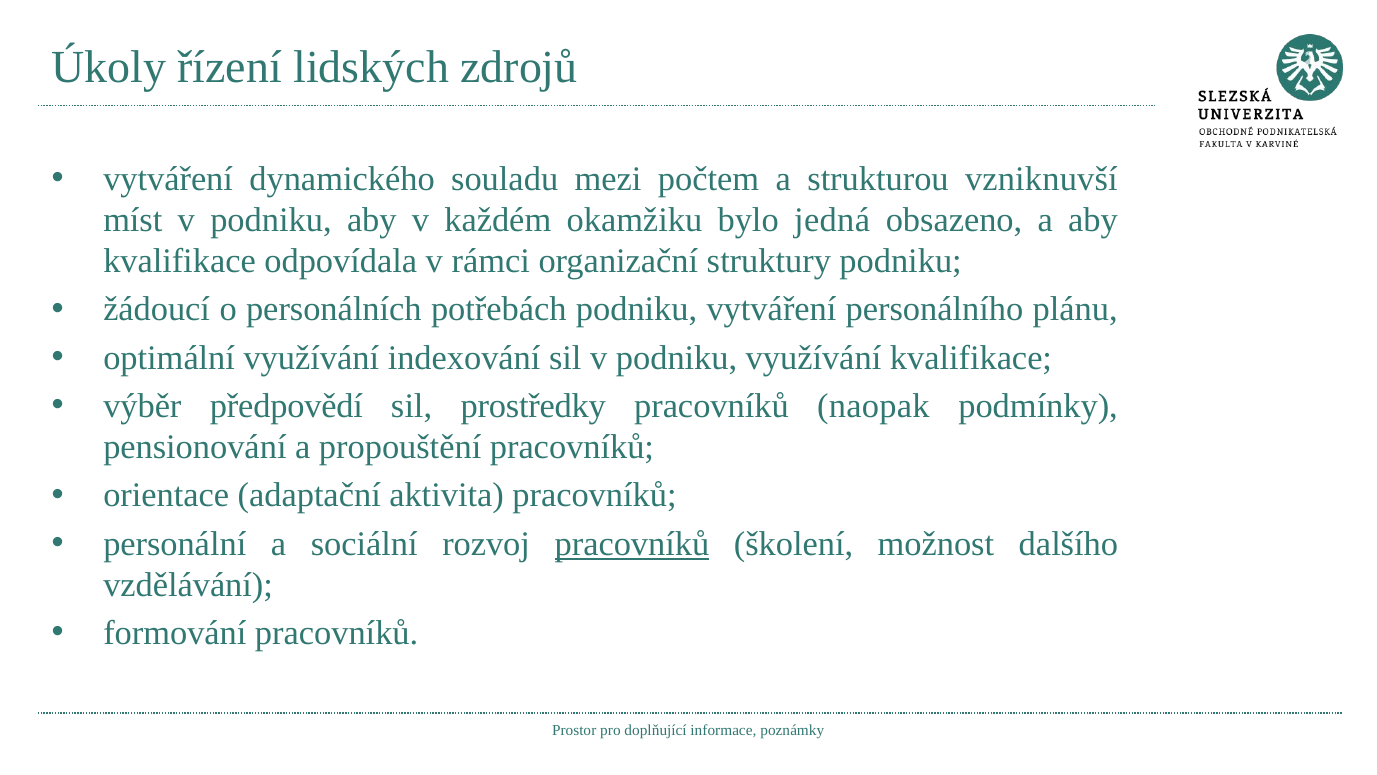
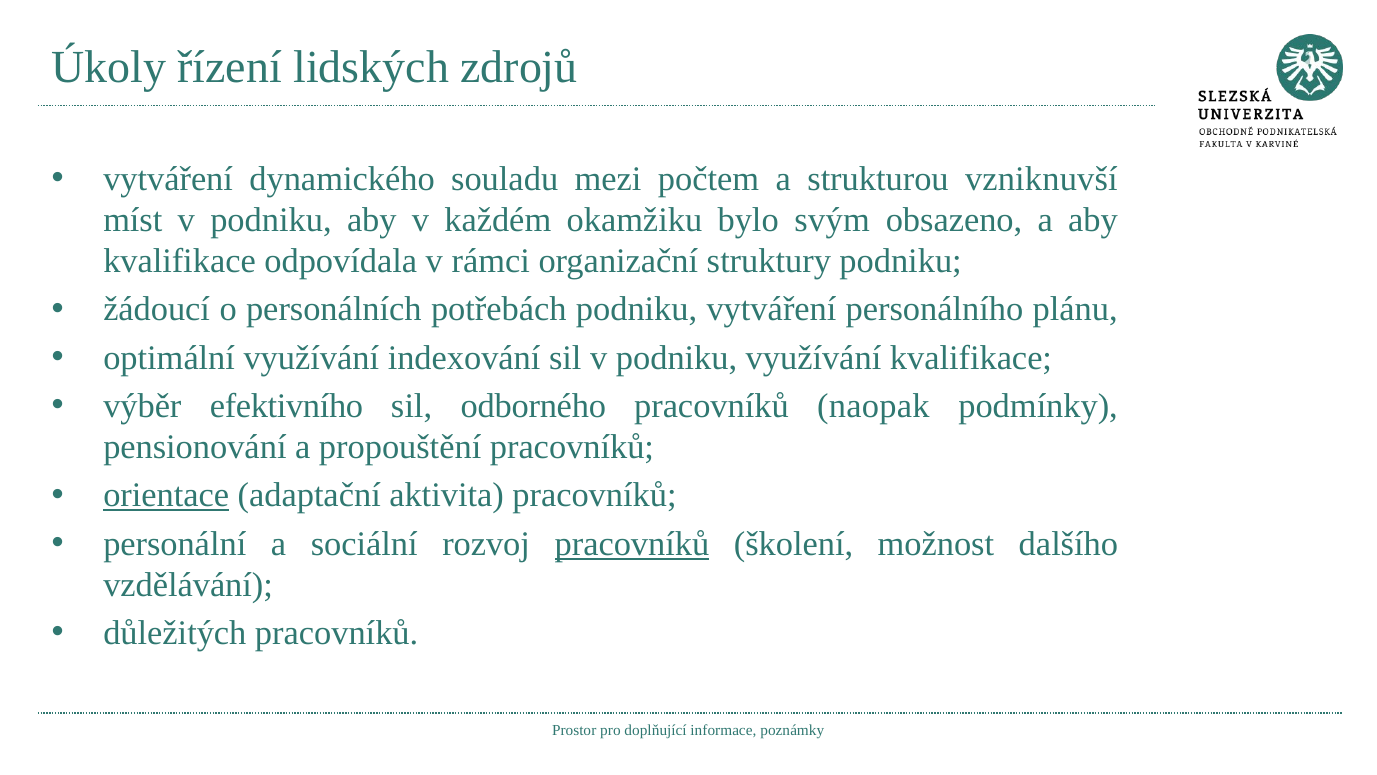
jedná: jedná -> svým (832, 220)
předpovědí: předpovědí -> efektivního (287, 406)
prostředky: prostředky -> odborného (533, 406)
orientace underline: none -> present (166, 495)
formování: formování -> důležitých (175, 633)
